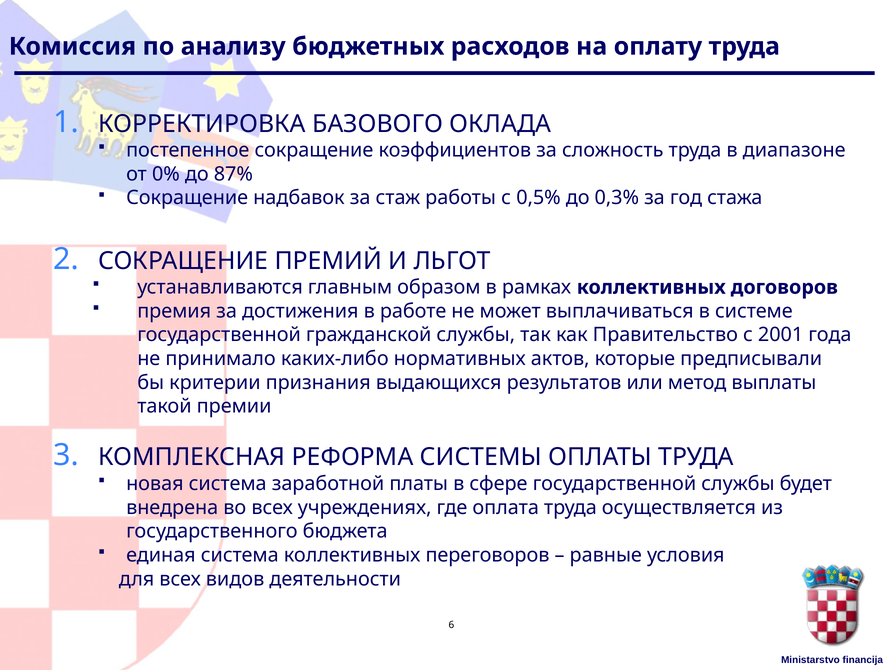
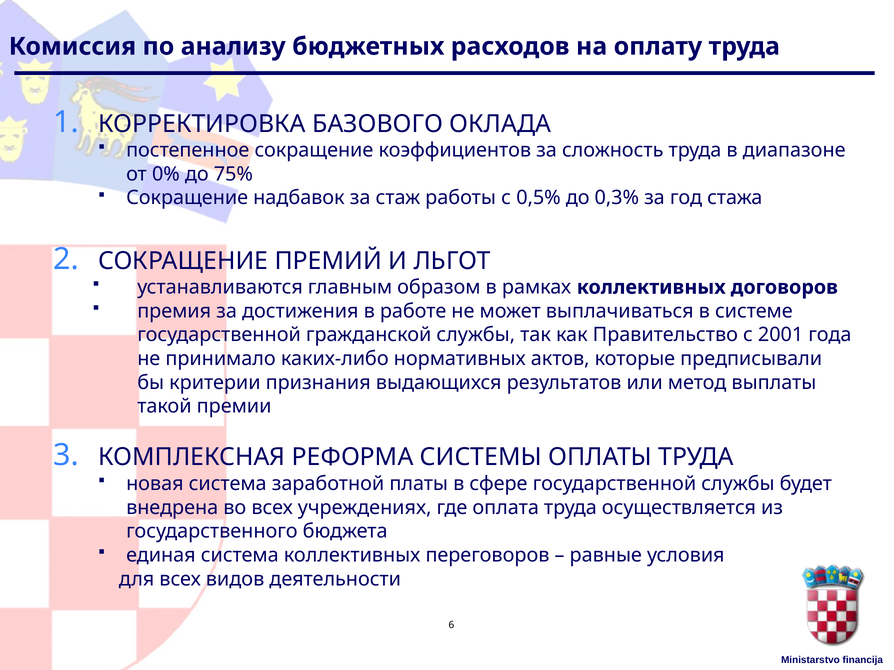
87%: 87% -> 75% (233, 174)
